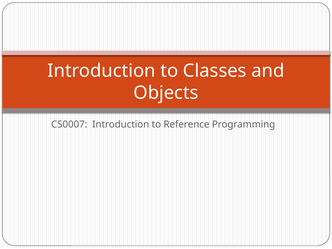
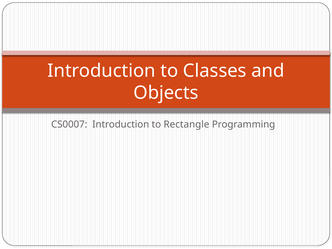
Reference: Reference -> Rectangle (186, 124)
